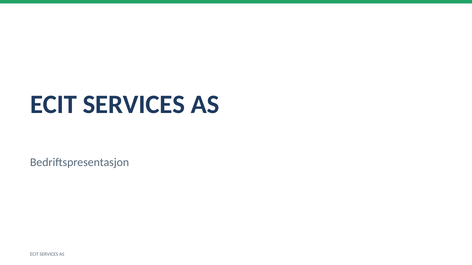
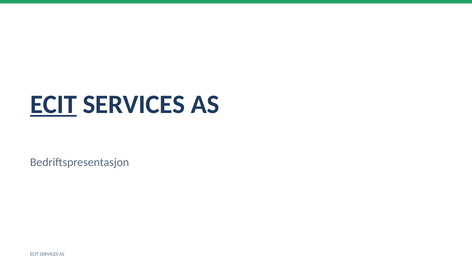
ECIT underline: none -> present (53, 105)
